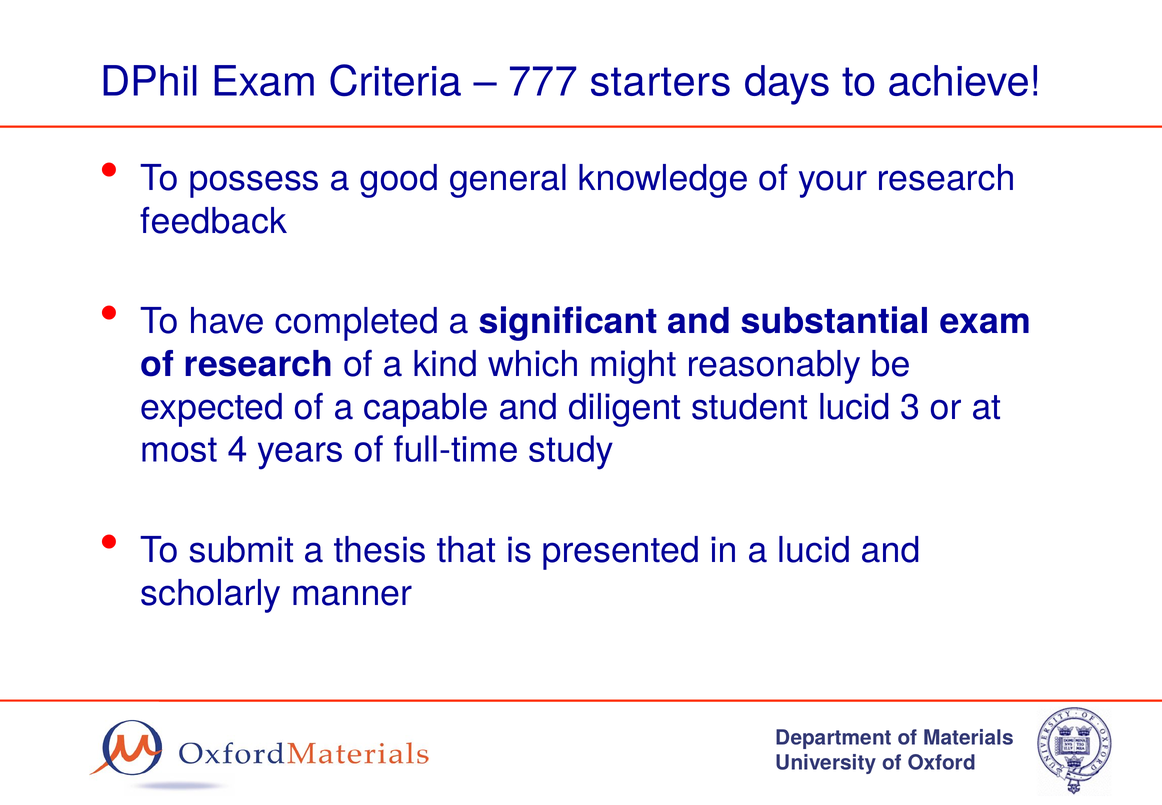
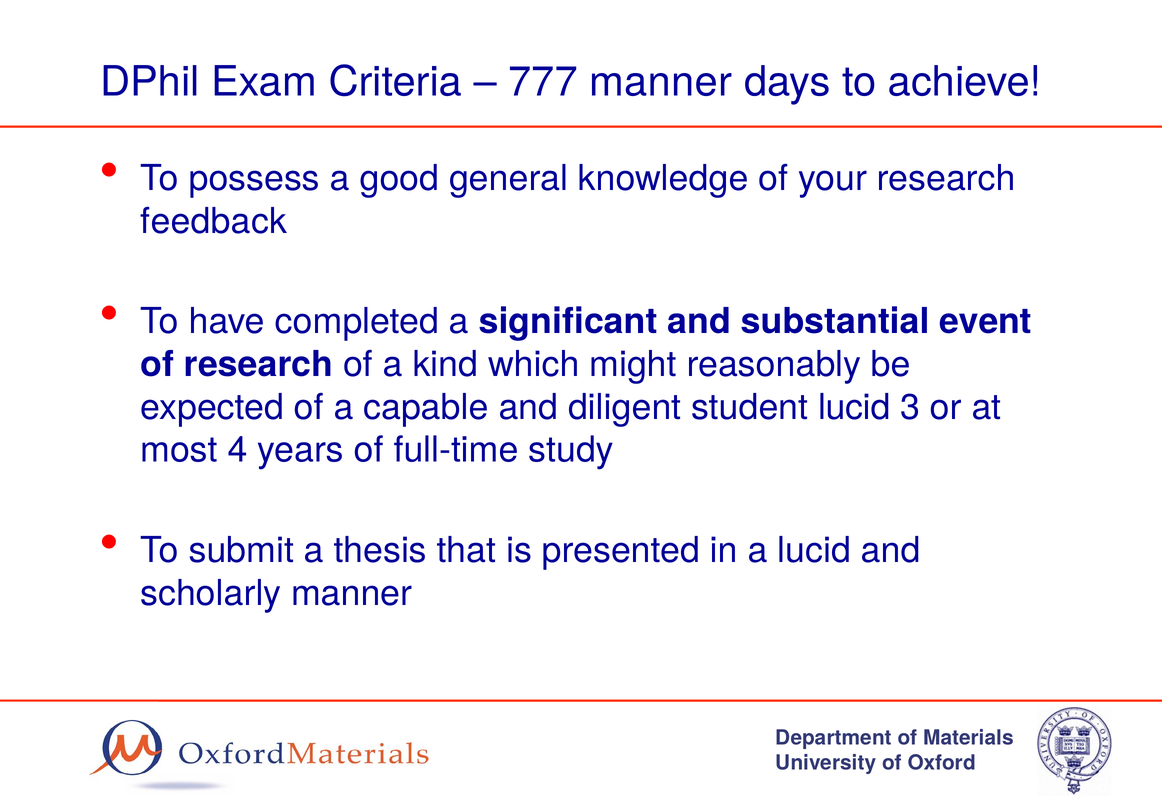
777 starters: starters -> manner (661, 82)
substantial exam: exam -> event (985, 321)
